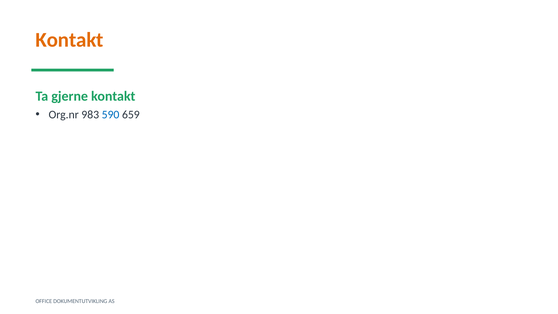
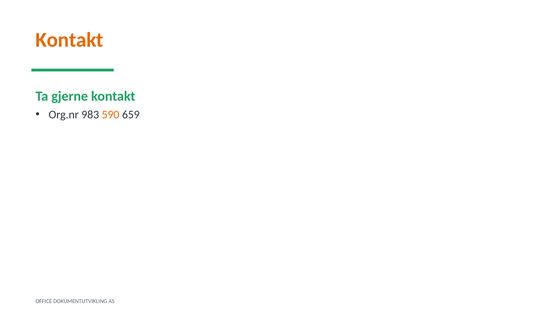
590 colour: blue -> orange (111, 115)
